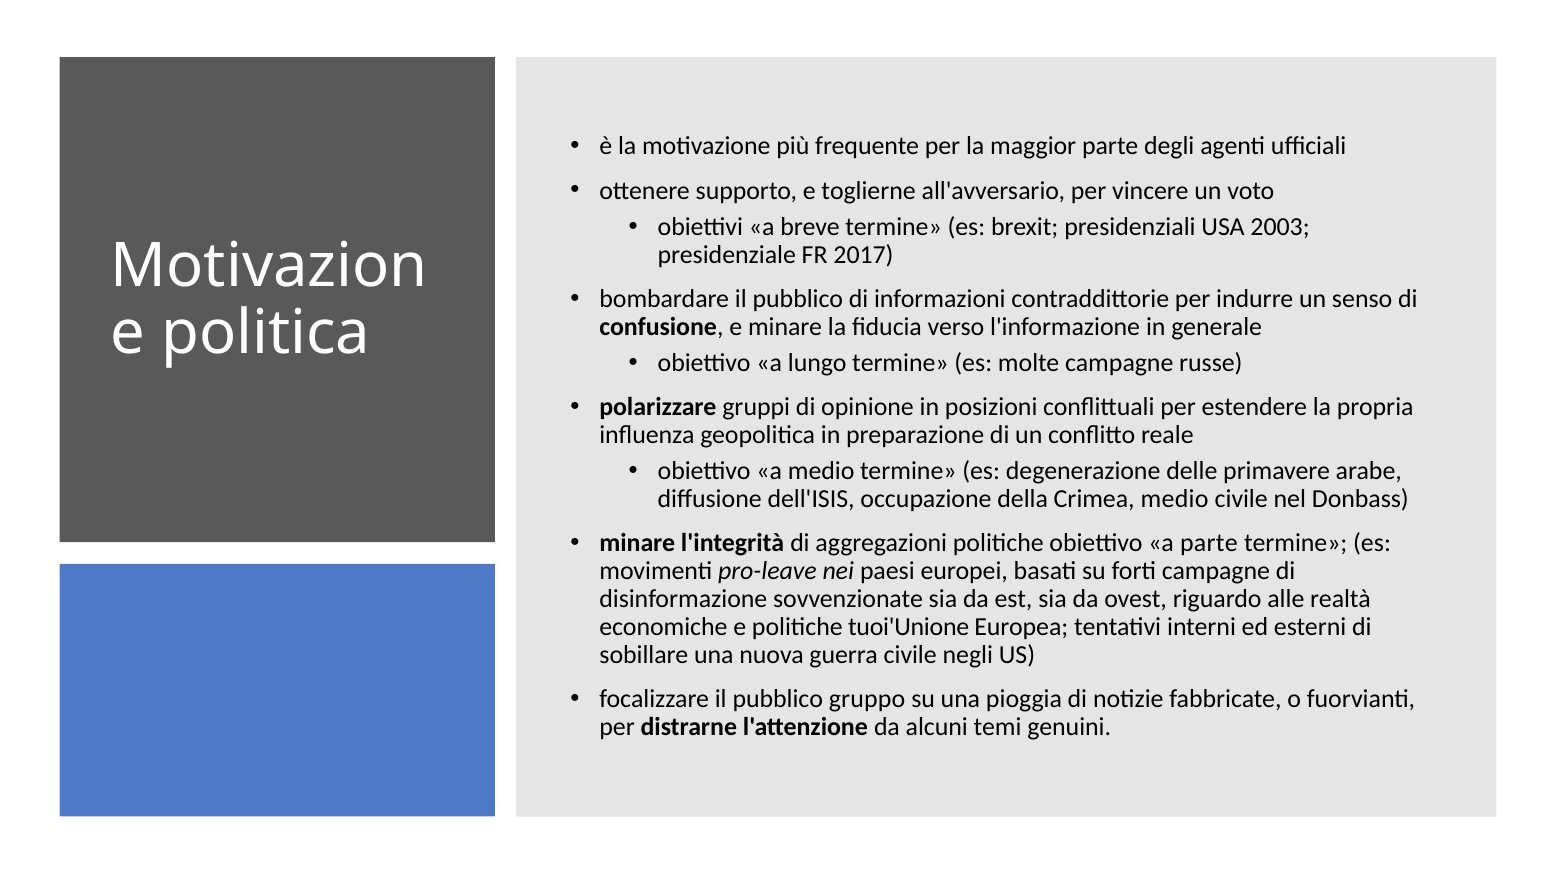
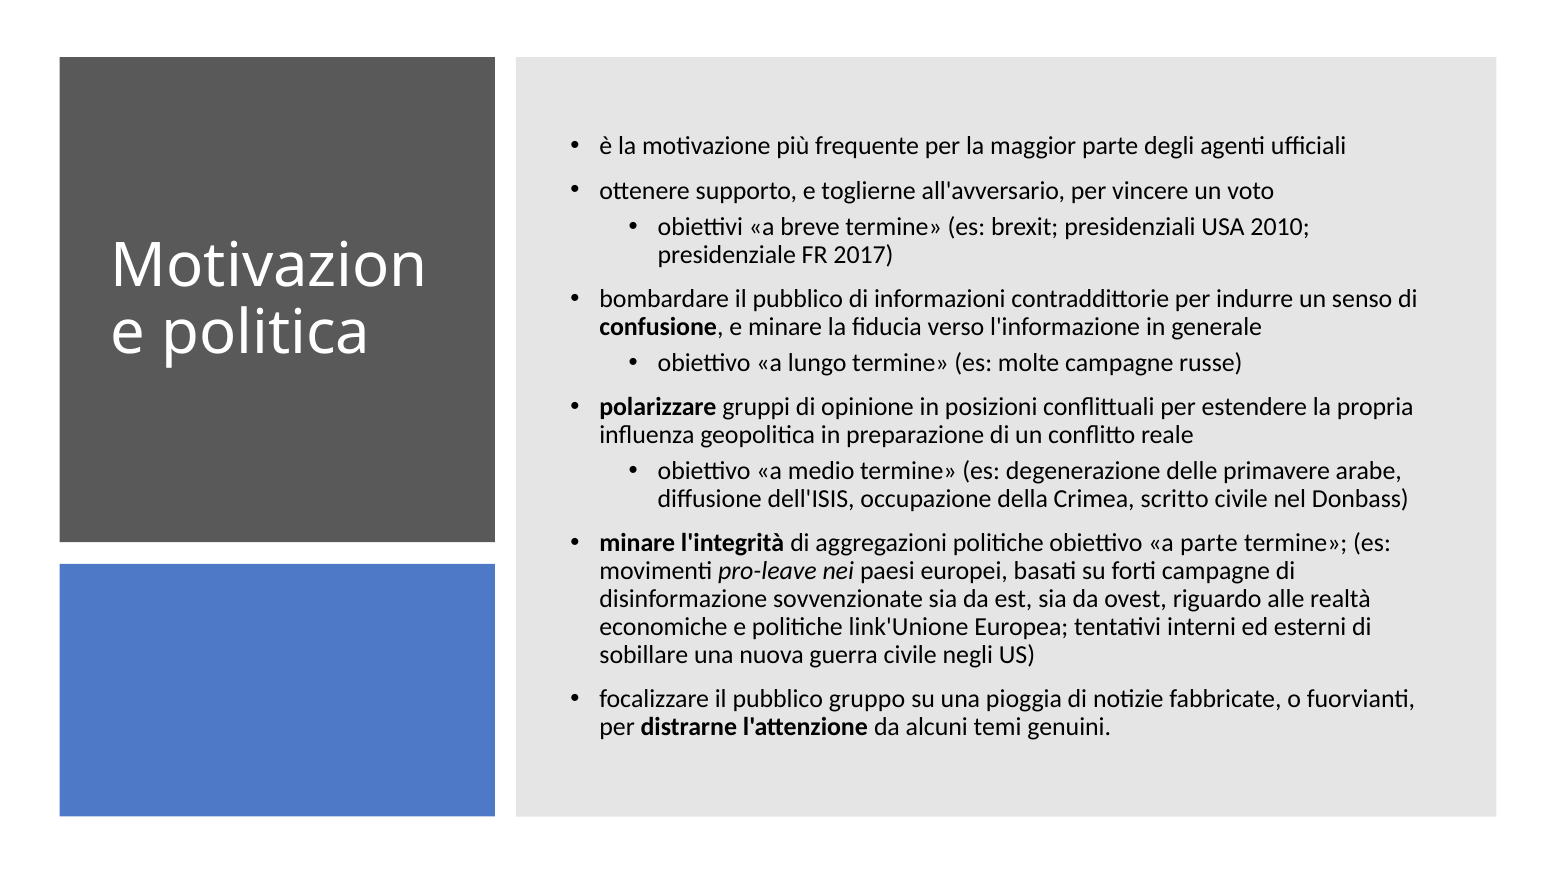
2003: 2003 -> 2010 (1280, 226)
Crimea medio: medio -> scritto (1175, 499)
tuoi'Unione: tuoi'Unione -> link'Unione (909, 627)
